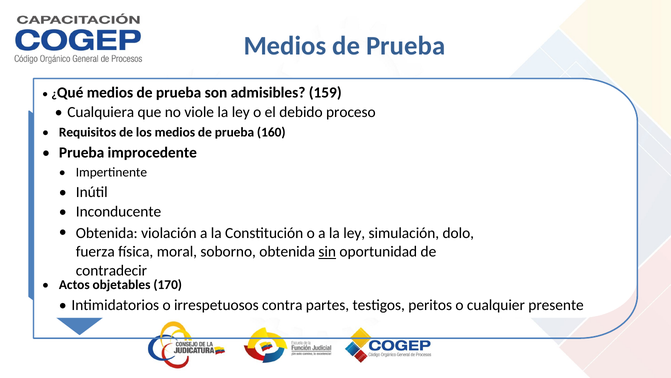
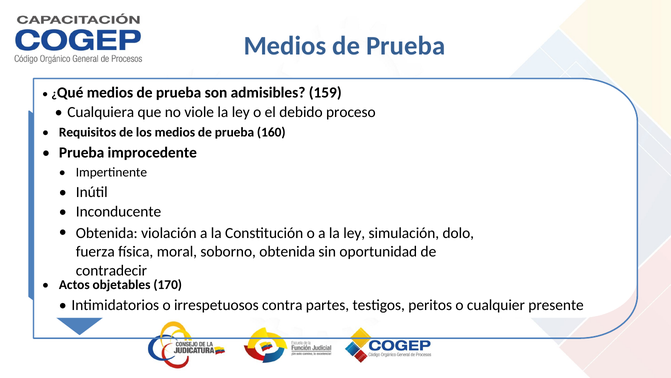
sin underline: present -> none (327, 252)
